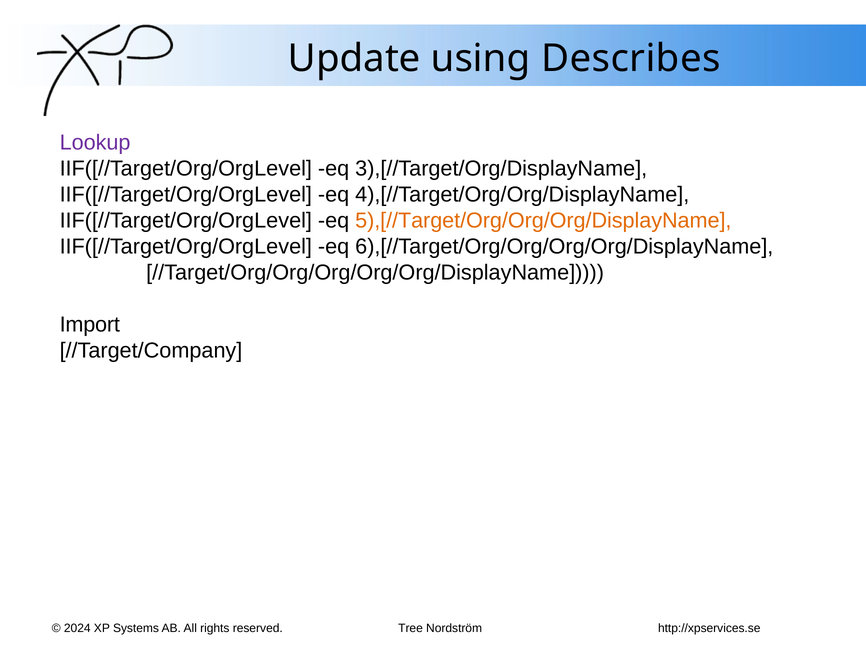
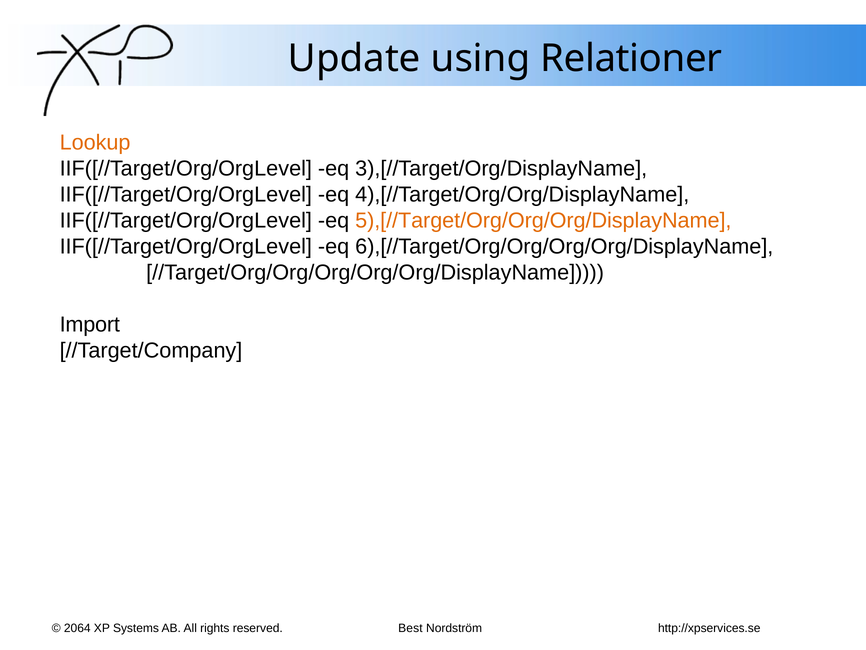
Describes: Describes -> Relationer (631, 59)
Lookup colour: purple -> orange (95, 142)
2024: 2024 -> 2064 (77, 628)
Tree: Tree -> Best (410, 628)
